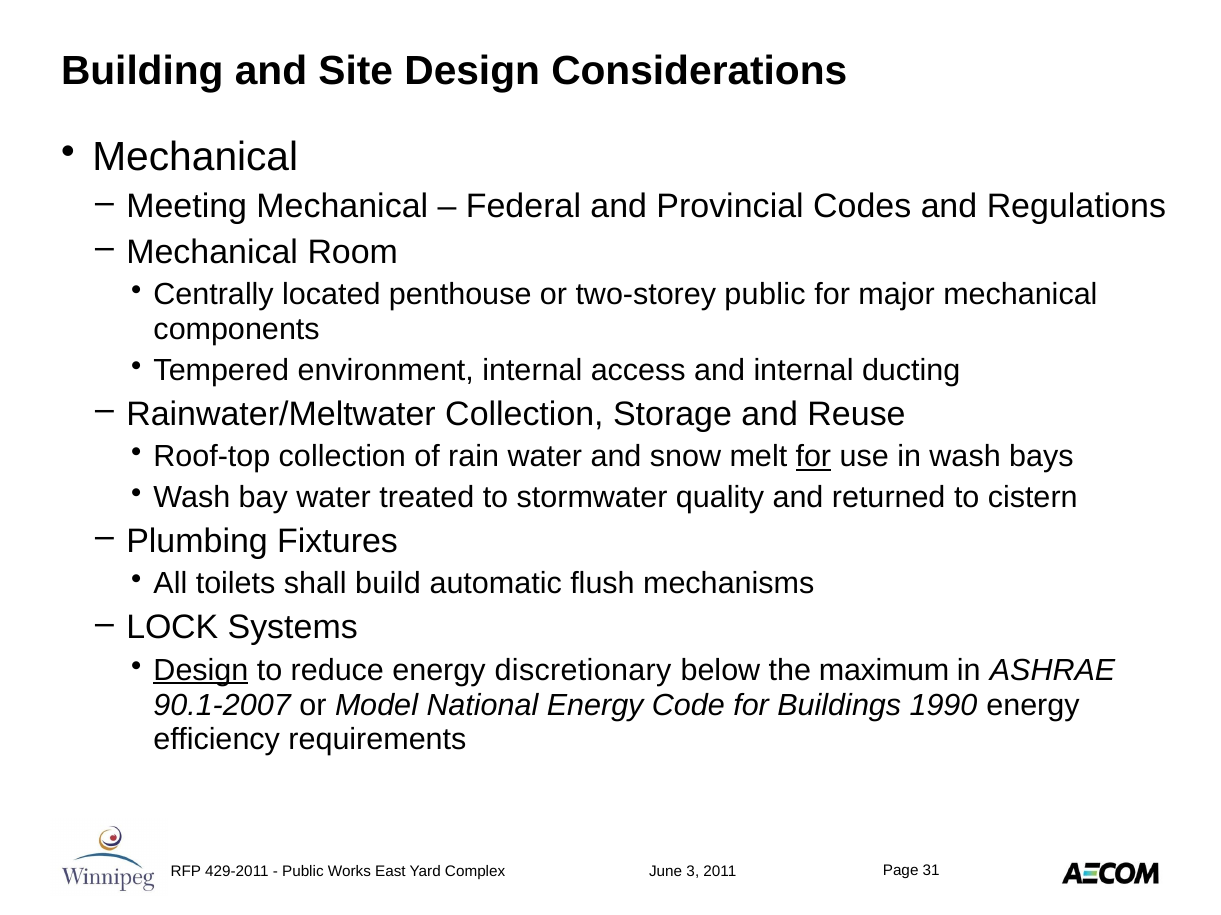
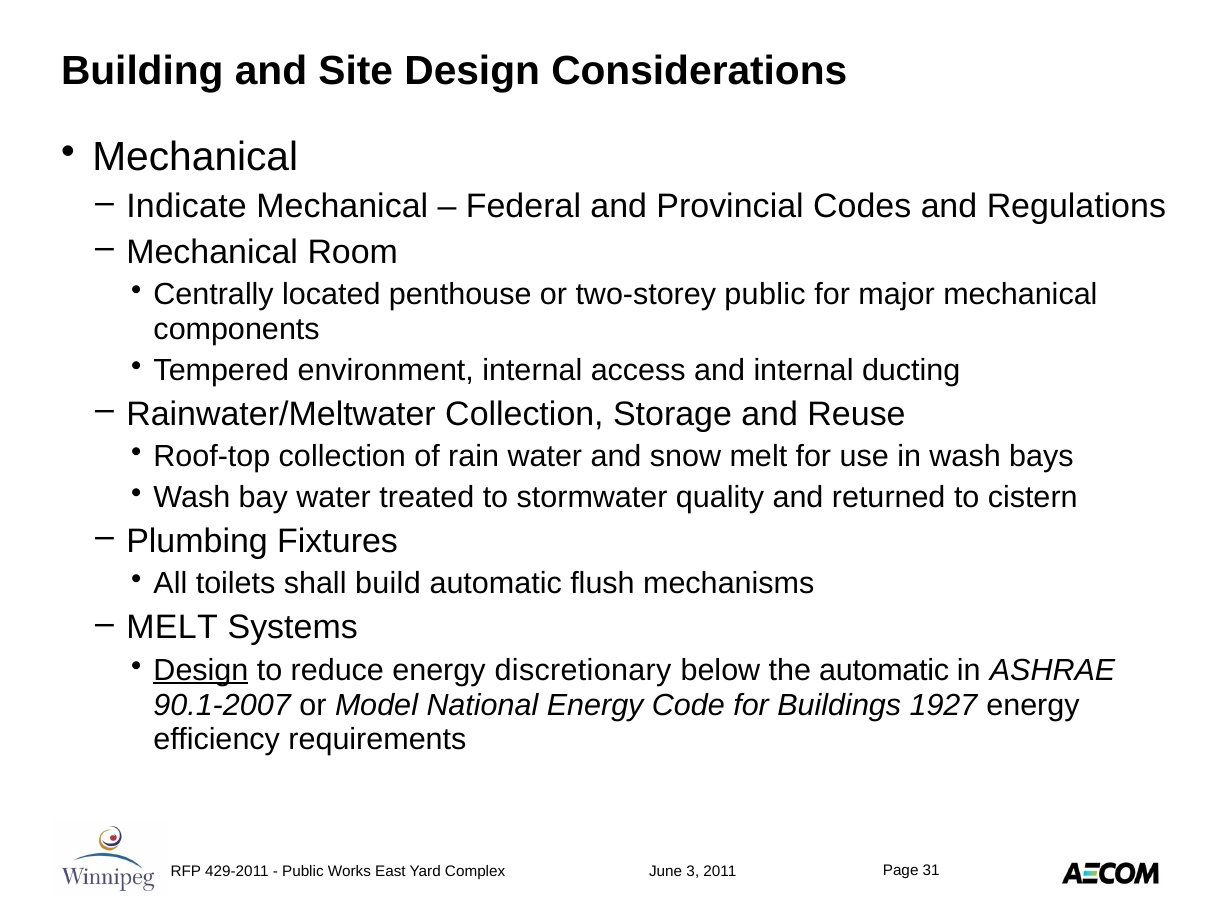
Meeting: Meeting -> Indicate (187, 207)
for underline: present -> none (813, 457)
LOCK: LOCK -> MELT (172, 628)
the maximum: maximum -> automatic (884, 671)
1990: 1990 -> 1927 (943, 706)
